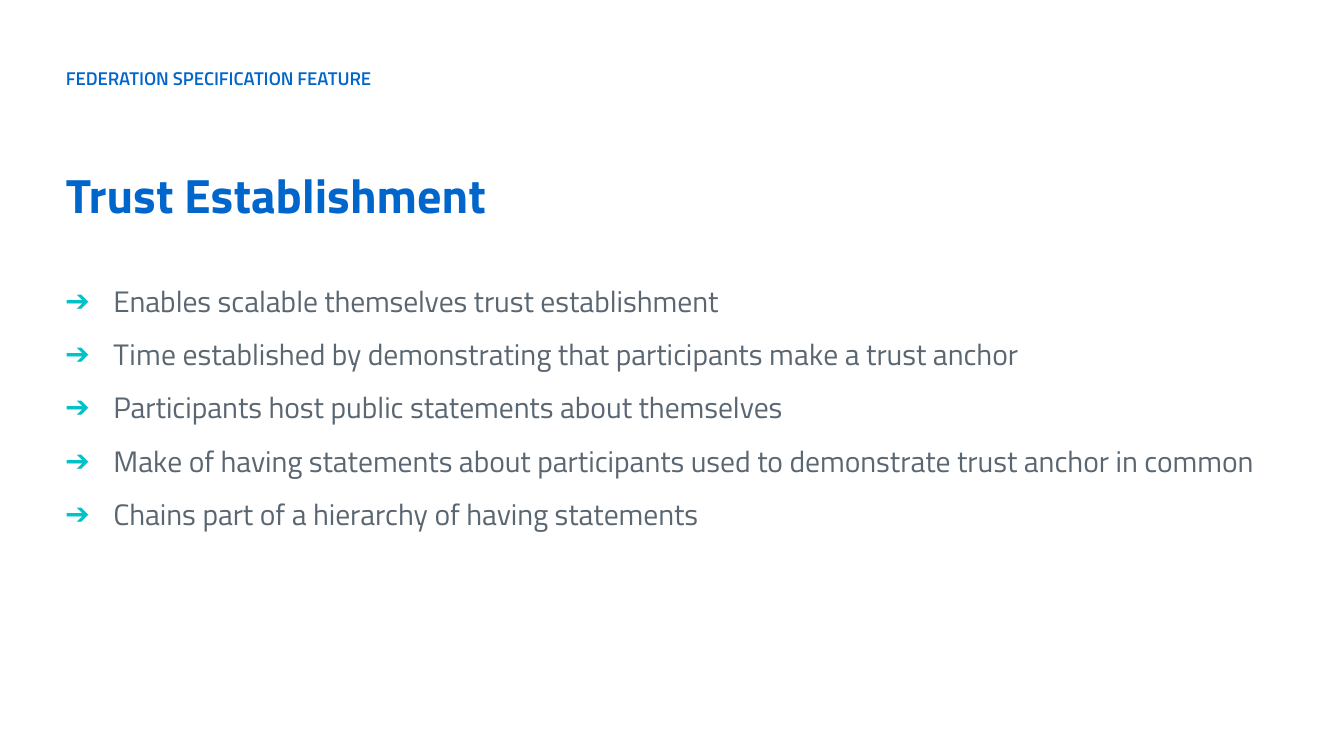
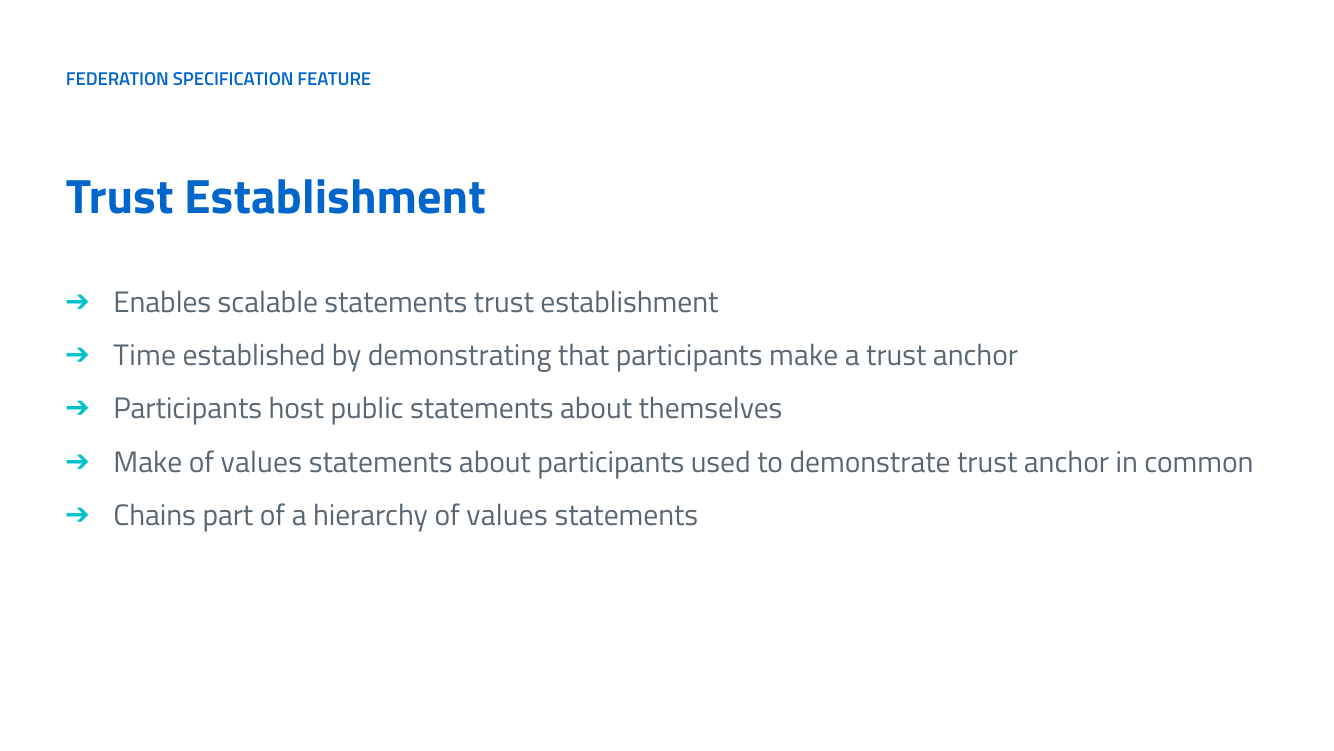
scalable themselves: themselves -> statements (396, 302)
having: having -> values (261, 462)
hierarchy of having: having -> values (507, 515)
